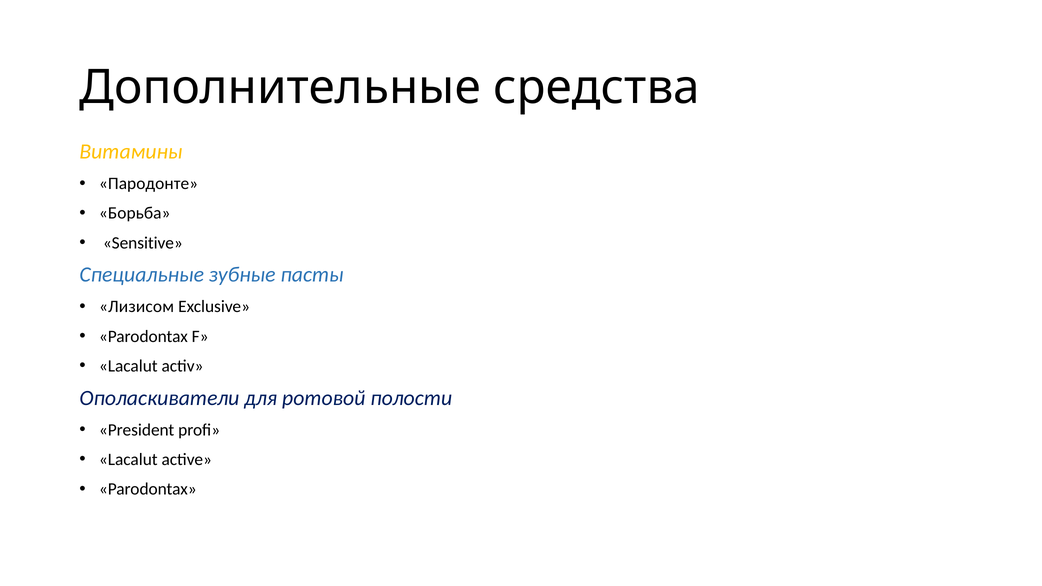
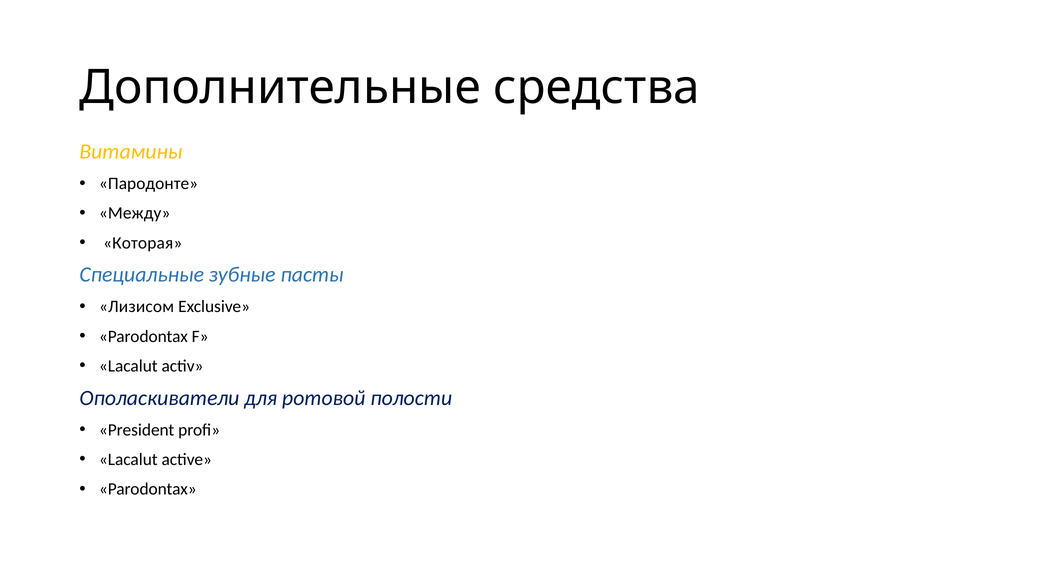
Борьба: Борьба -> Между (135, 213)
Sensitive: Sensitive -> Которая (143, 243)
